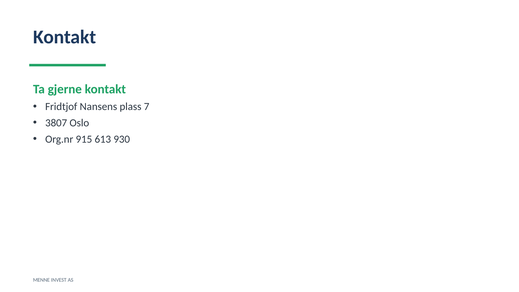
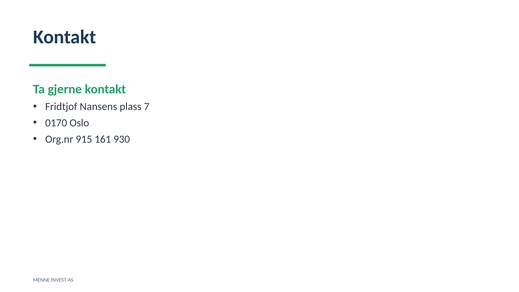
3807: 3807 -> 0170 (56, 123)
613: 613 -> 161 (103, 139)
